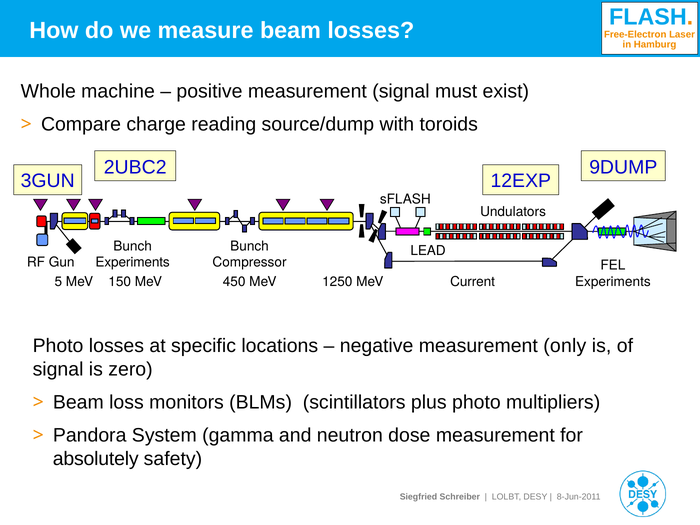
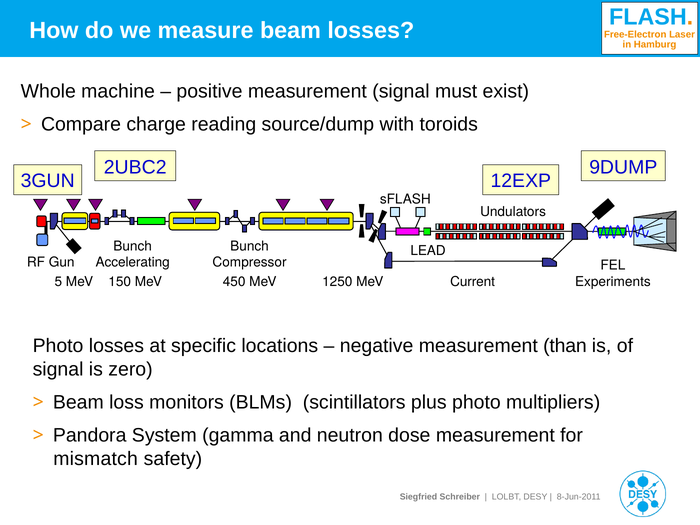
Experiments: Experiments -> Accelerating (133, 262)
only: only -> than (565, 346)
absolutely: absolutely -> mismatch (96, 459)
